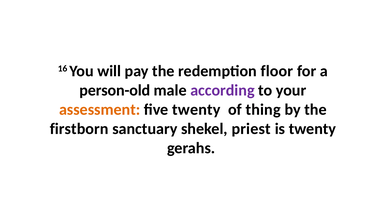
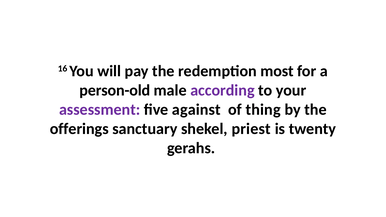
floor: floor -> most (277, 71)
assessment colour: orange -> purple (100, 110)
five twenty: twenty -> against (196, 110)
firstborn: firstborn -> offerings (79, 129)
